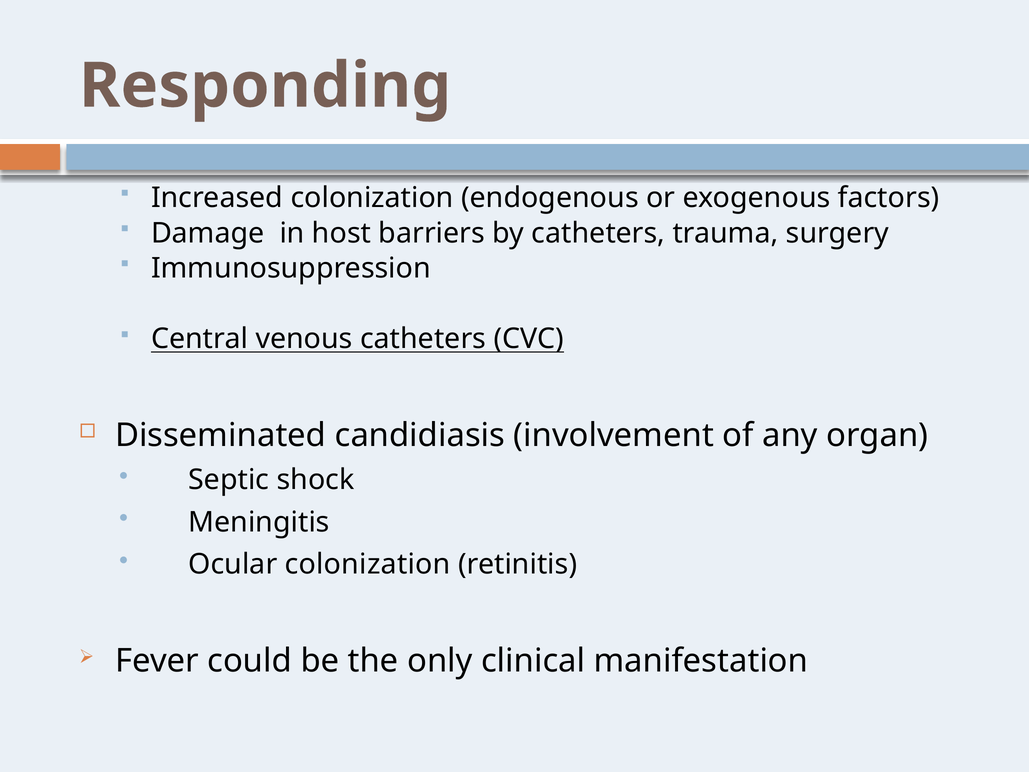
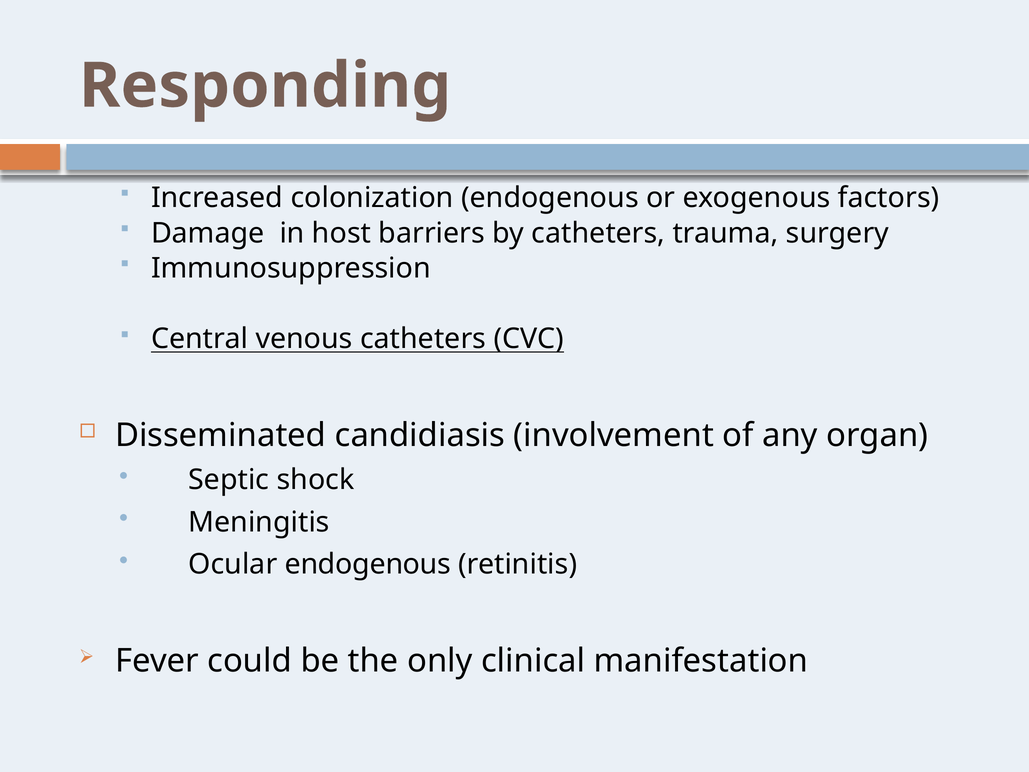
Ocular colonization: colonization -> endogenous (368, 564)
